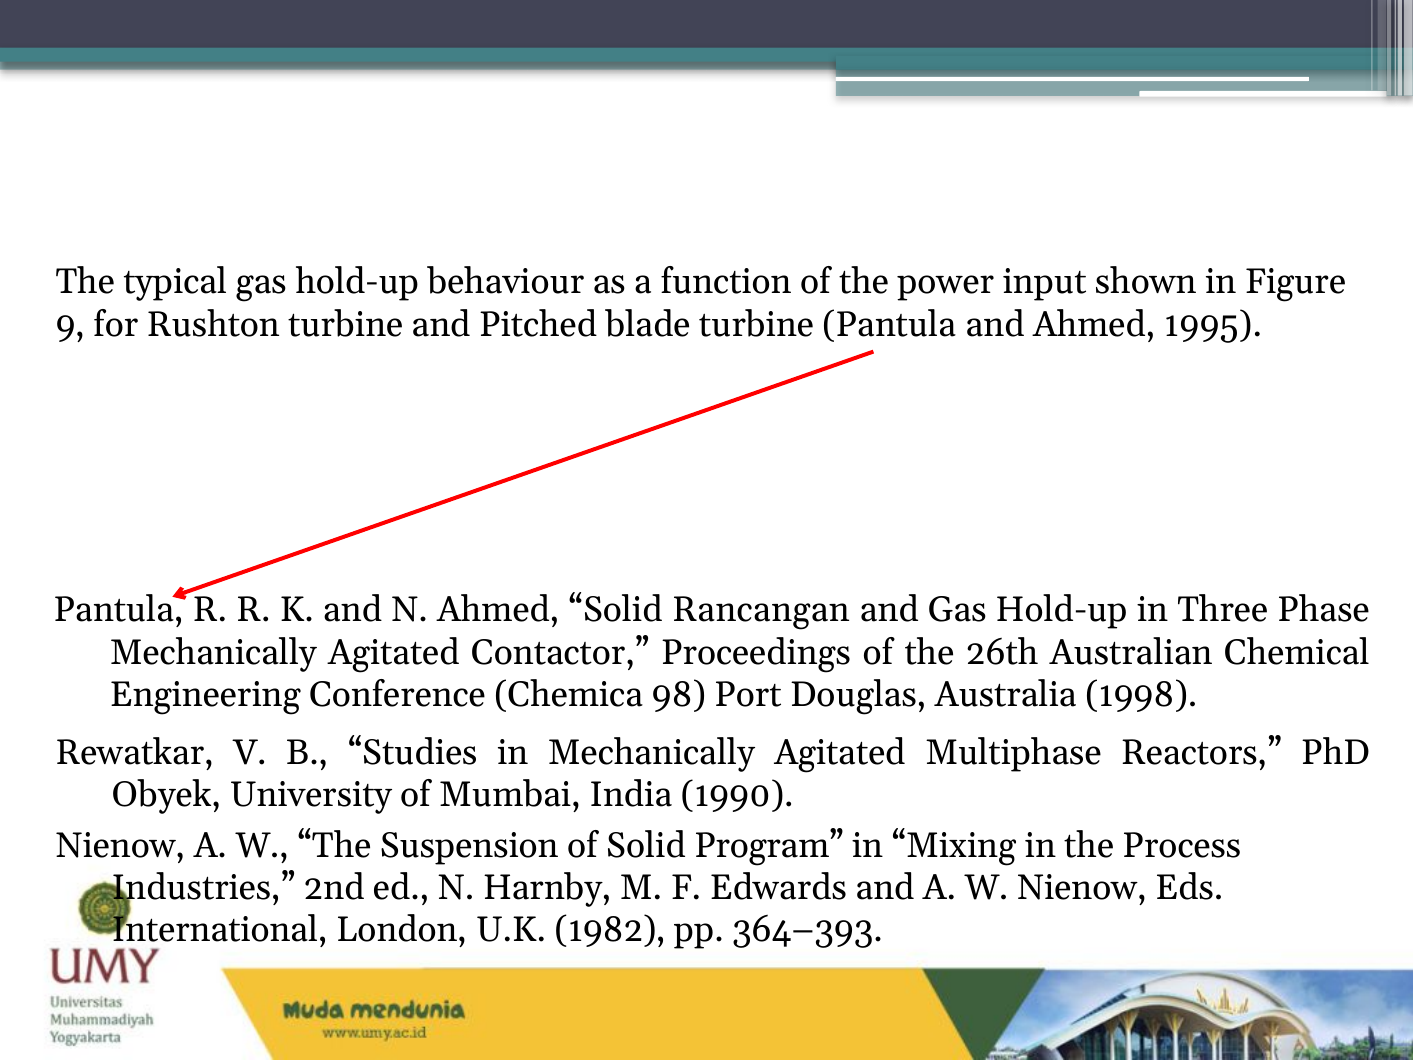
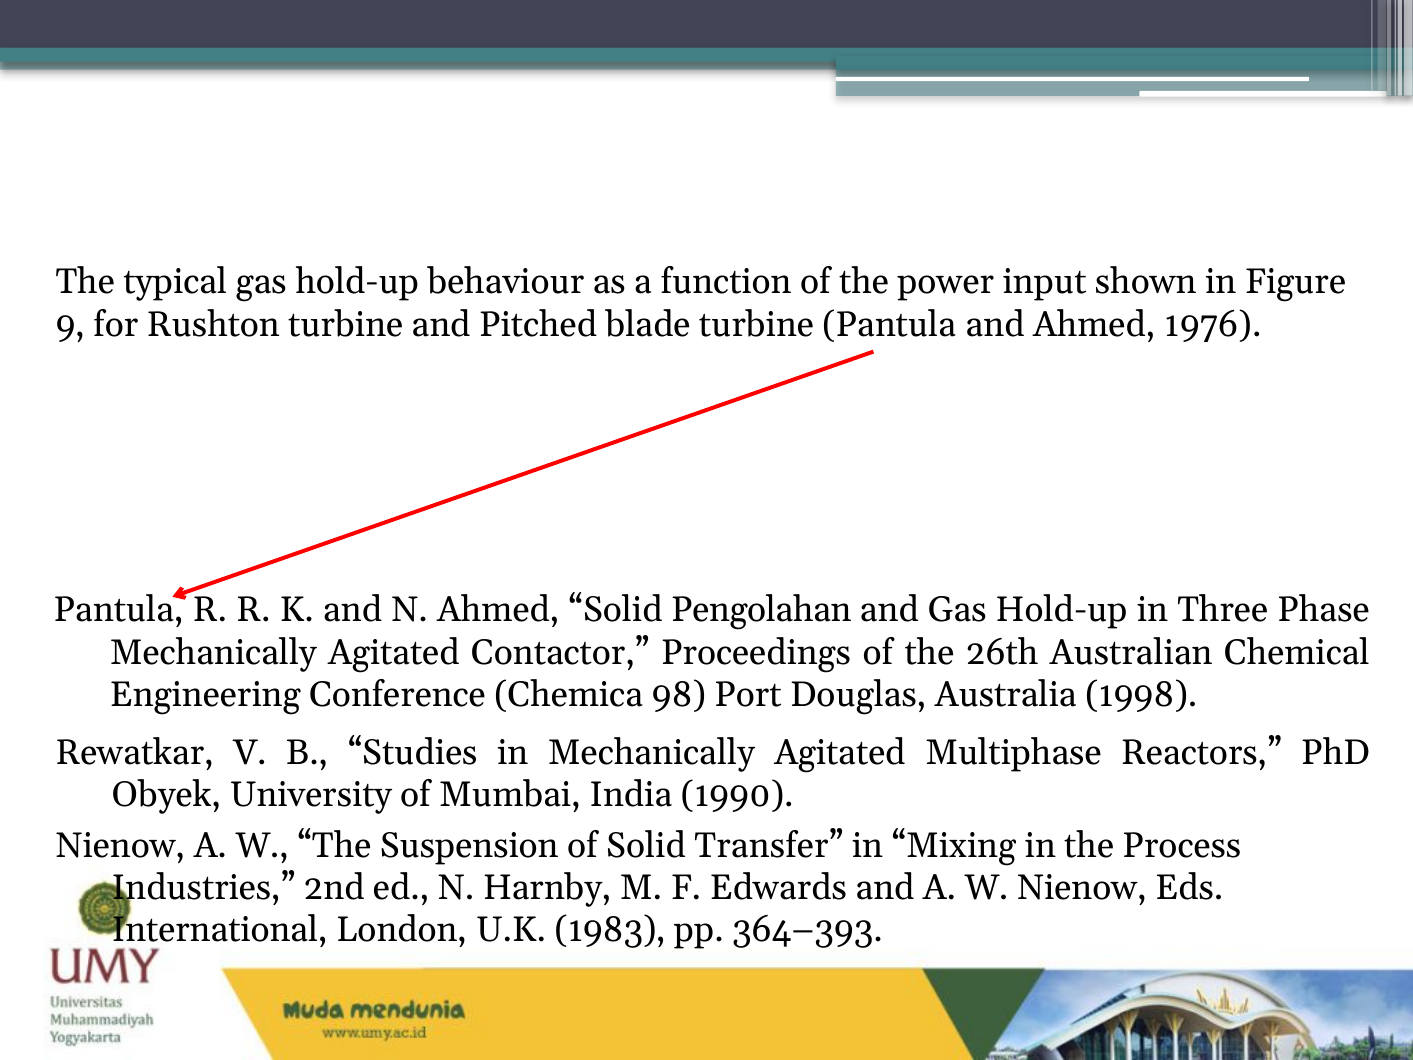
1995: 1995 -> 1976 (1213, 325)
Rancangan: Rancangan -> Pengolahan (761, 610)
Program: Program -> Transfer (769, 845)
1982: 1982 -> 1983 (610, 930)
